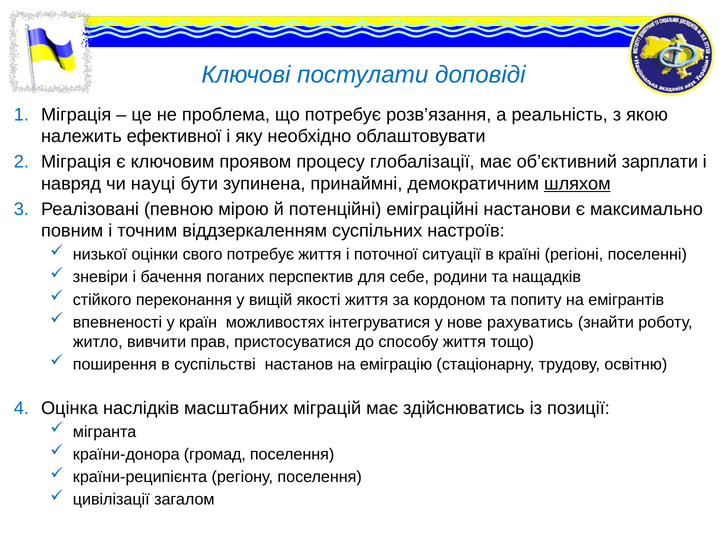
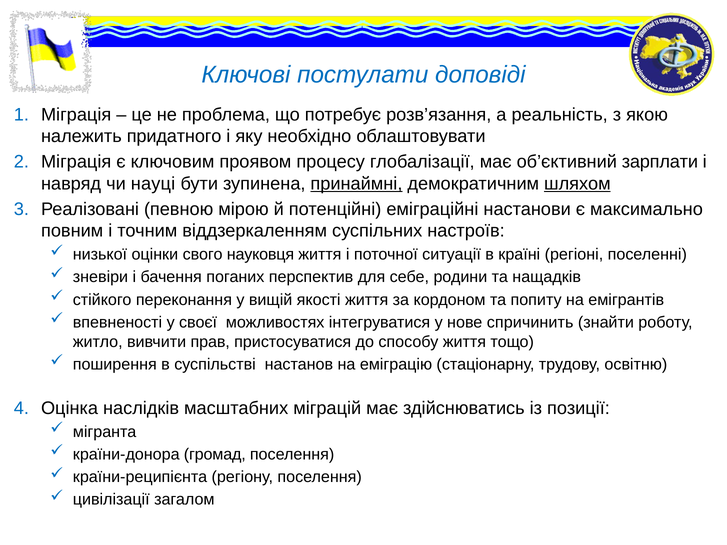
ефективної: ефективної -> придатного (174, 136)
принаймні underline: none -> present (356, 184)
свого потребує: потребує -> науковця (260, 255)
країн: країн -> своєї (198, 322)
рахуватись: рахуватись -> спричинить (530, 322)
